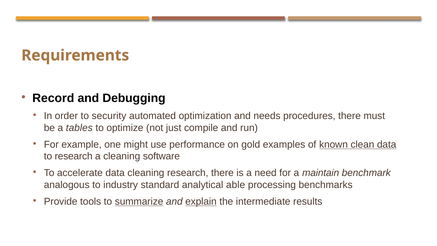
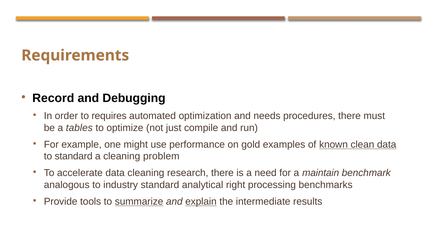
security: security -> requires (109, 116)
to research: research -> standard (74, 156)
software: software -> problem (161, 156)
able: able -> right (236, 185)
